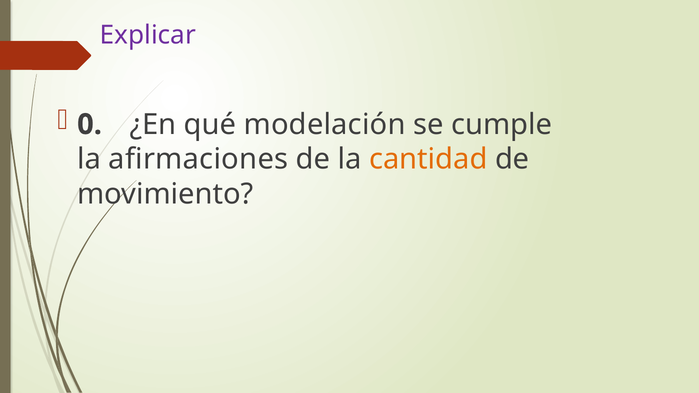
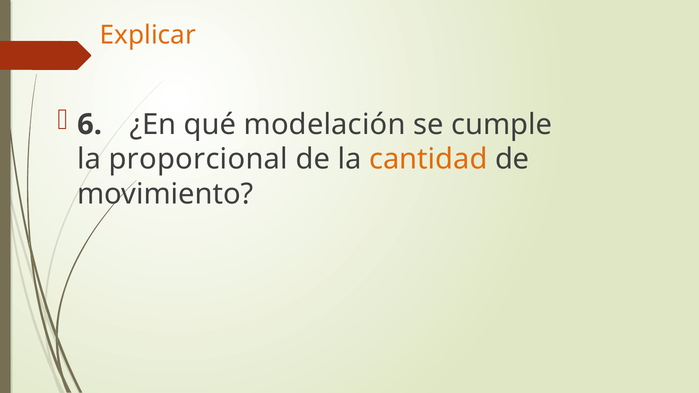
Explicar colour: purple -> orange (148, 35)
0: 0 -> 6 (90, 125)
afirmaciones: afirmaciones -> proporcional (198, 159)
